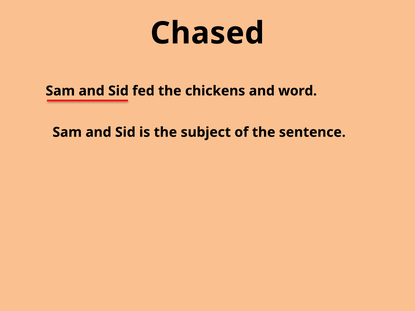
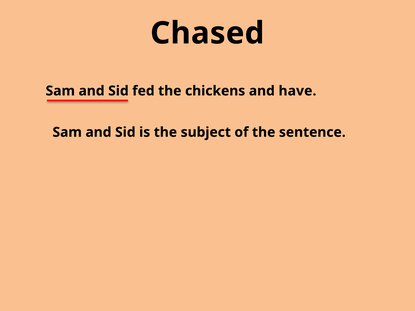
word: word -> have (297, 91)
